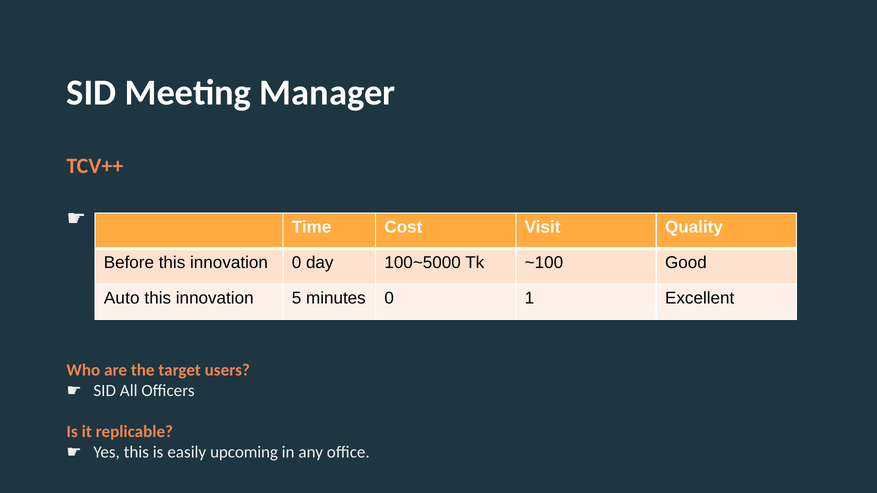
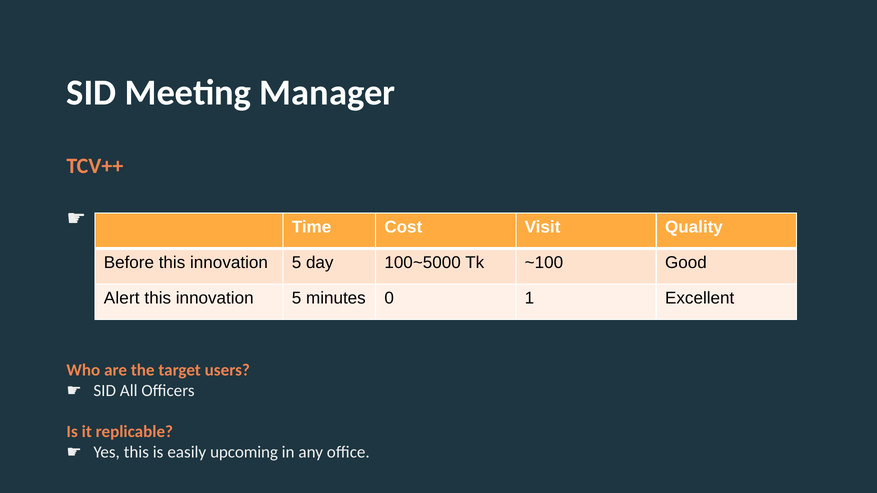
Before this innovation 0: 0 -> 5 (297, 263)
Auto: Auto -> Alert (122, 298)
